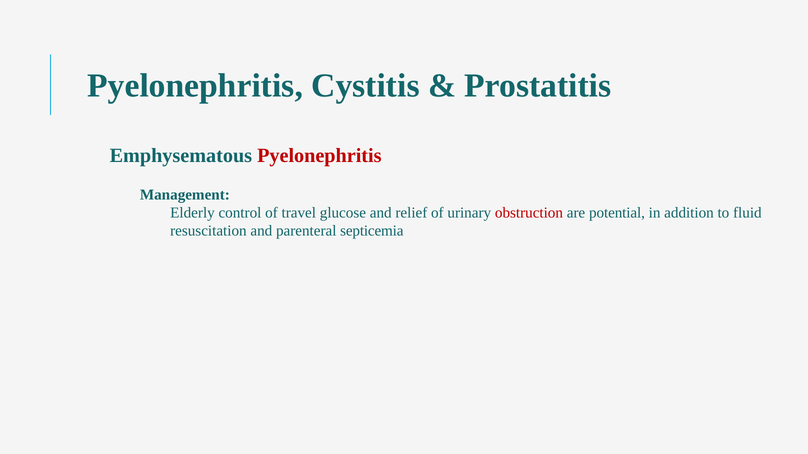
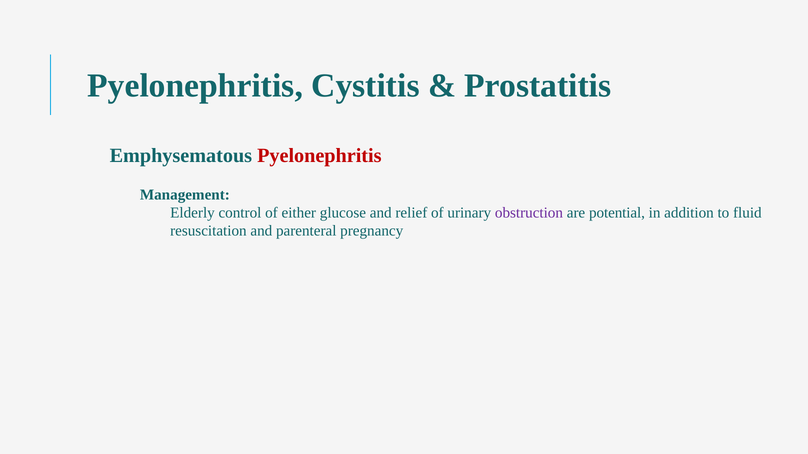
travel: travel -> either (299, 213)
obstruction colour: red -> purple (529, 213)
septicemia: septicemia -> pregnancy (372, 231)
